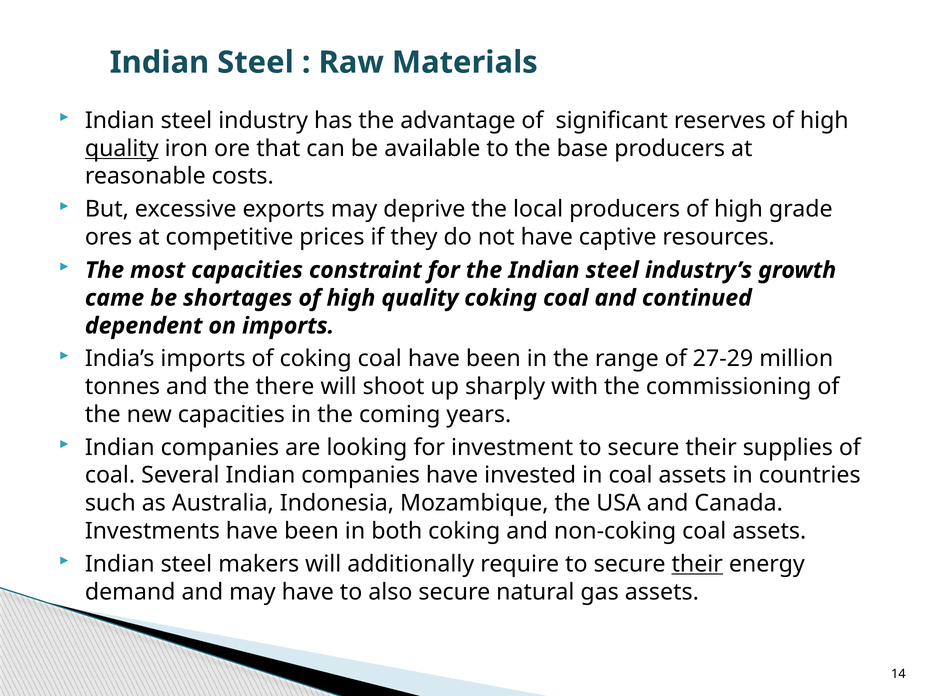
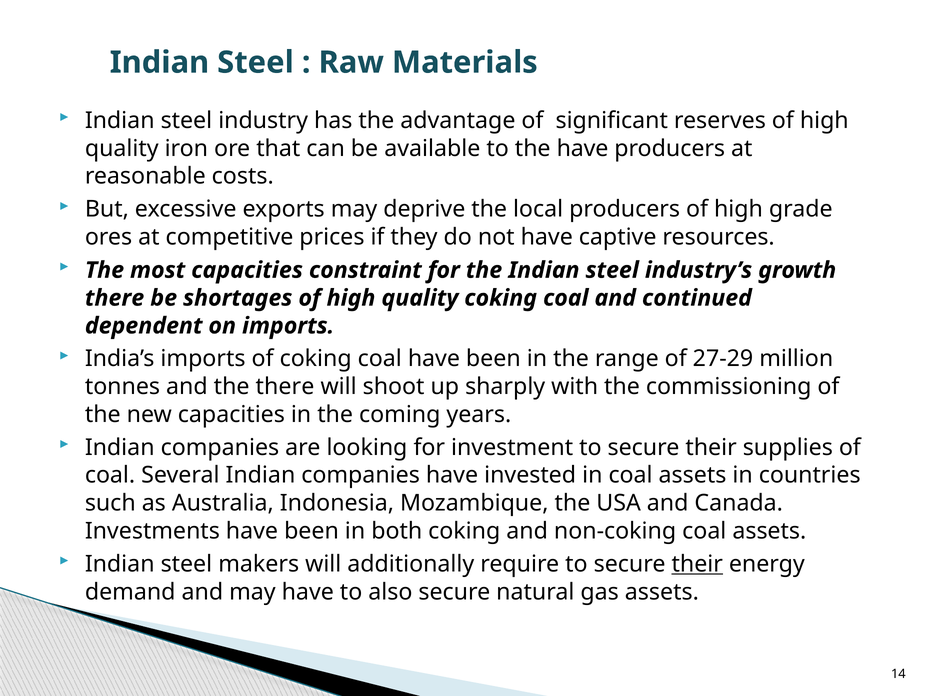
quality underline: present -> none (122, 148)
the base: base -> have (583, 148)
came: came -> there (115, 298)
